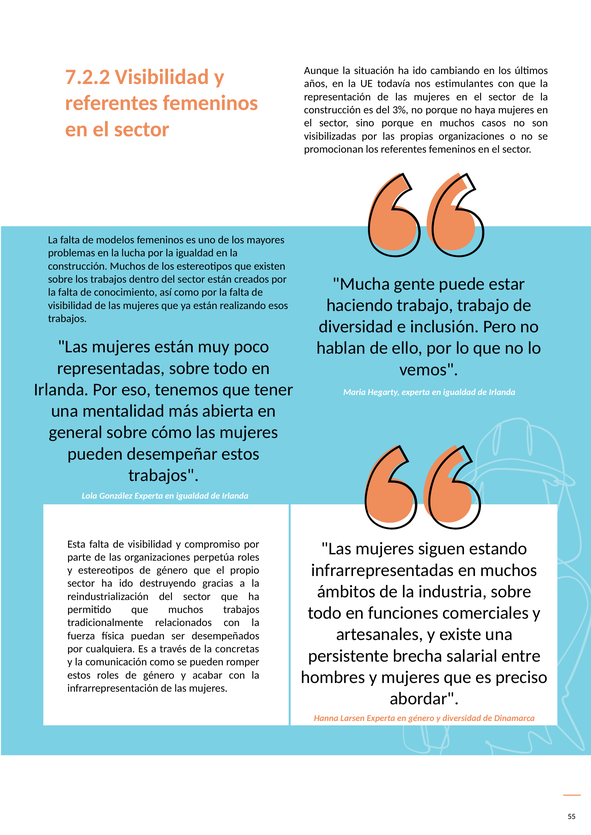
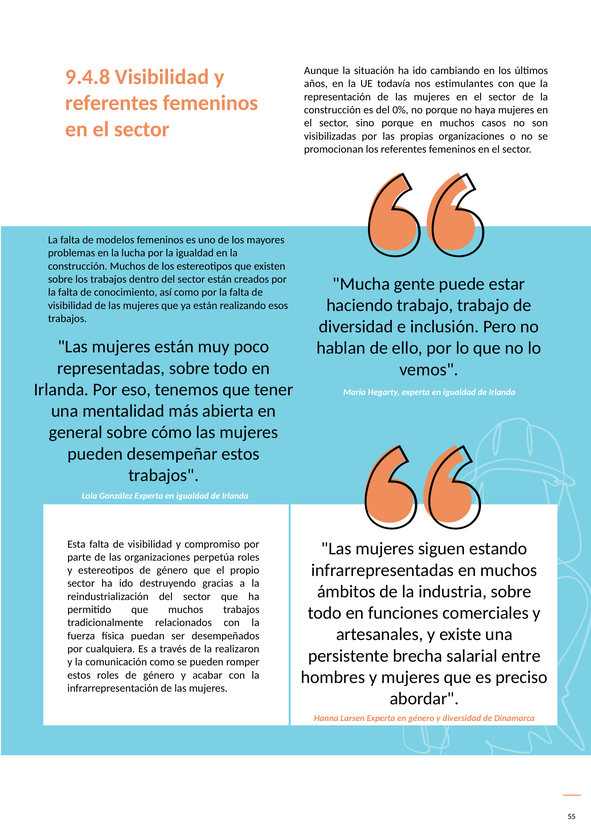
7.2.2: 7.2.2 -> 9.4.8 (88, 77)
3%: 3% -> 0% (400, 110)
concretas: concretas -> realizaron (237, 650)
